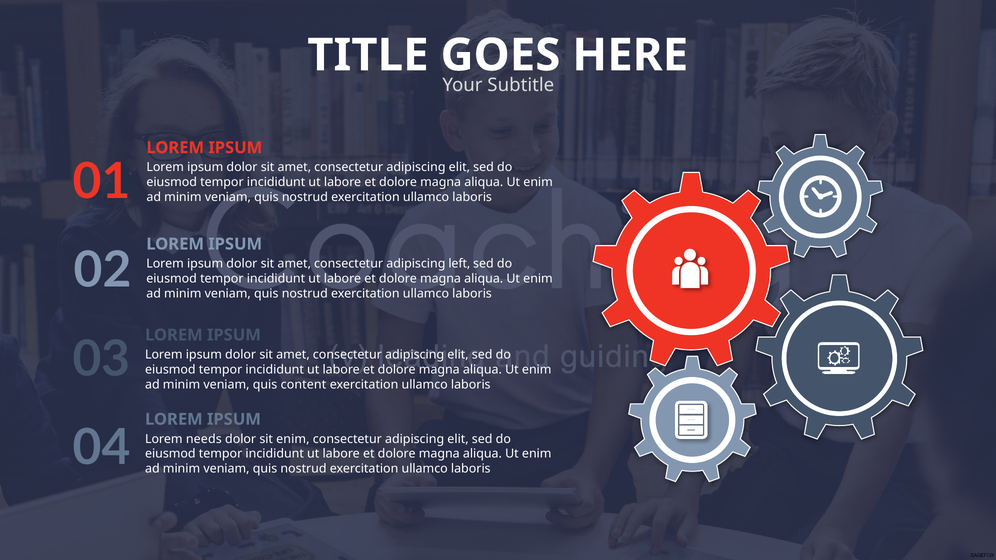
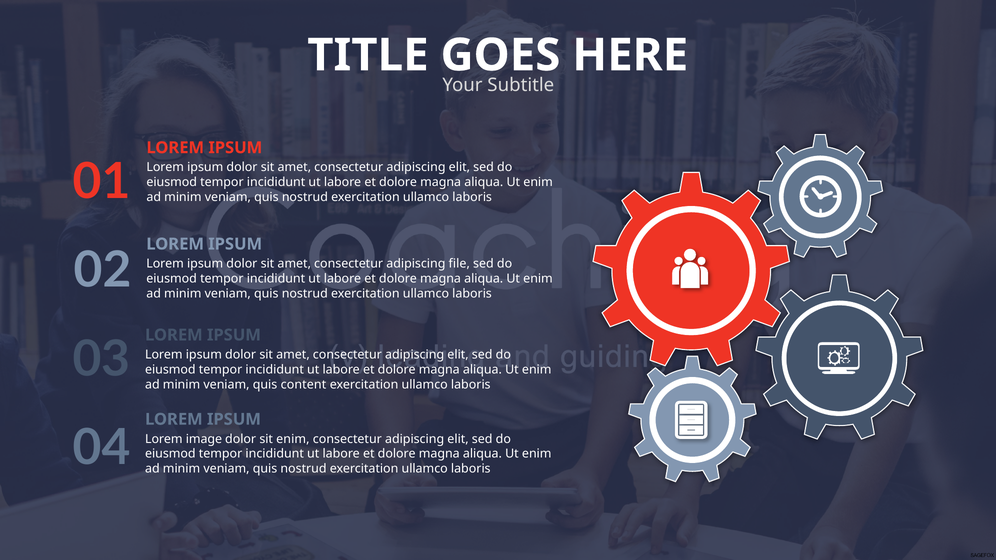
left: left -> file (459, 264)
needs: needs -> image (204, 439)
